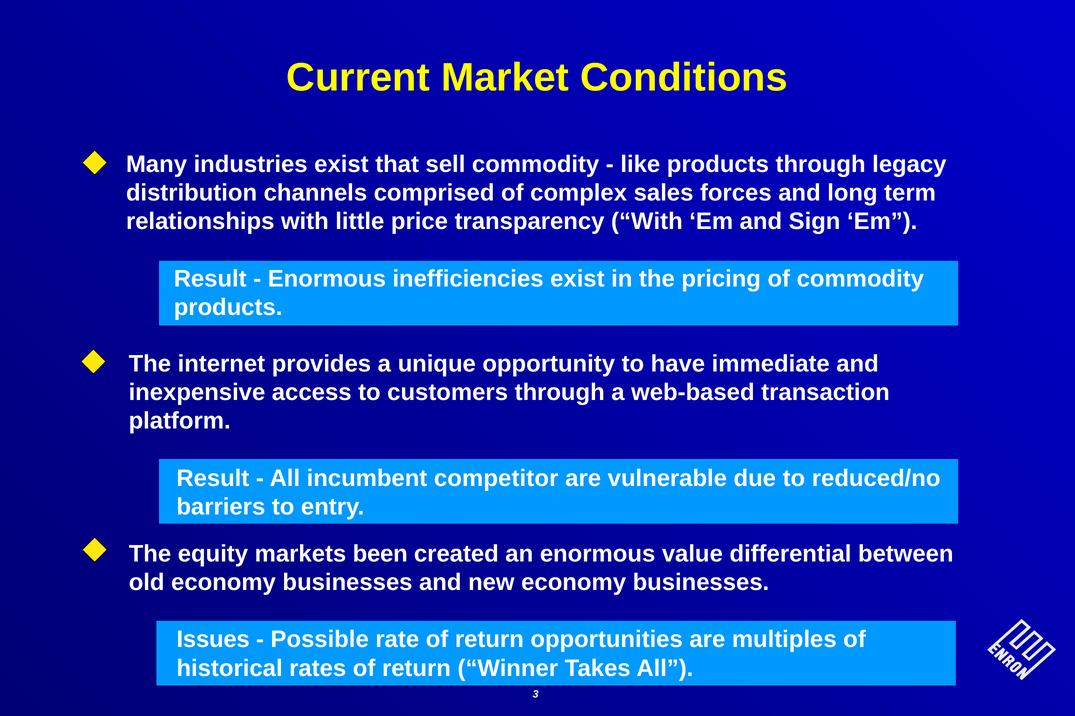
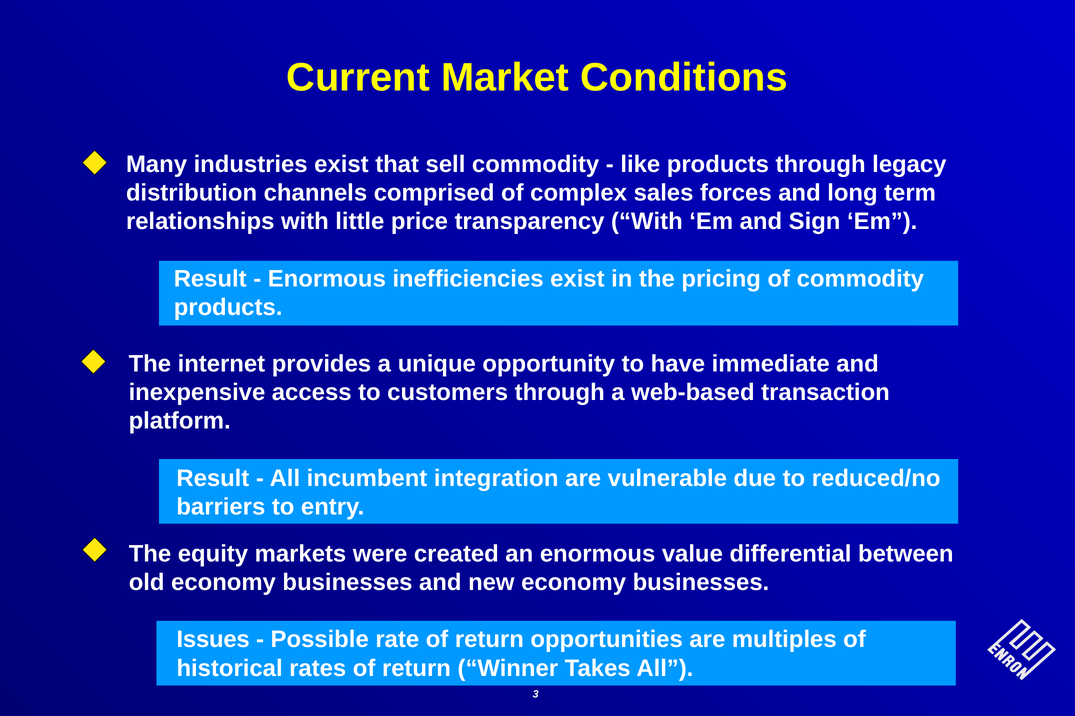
competitor: competitor -> integration (496, 479)
been: been -> were (380, 554)
